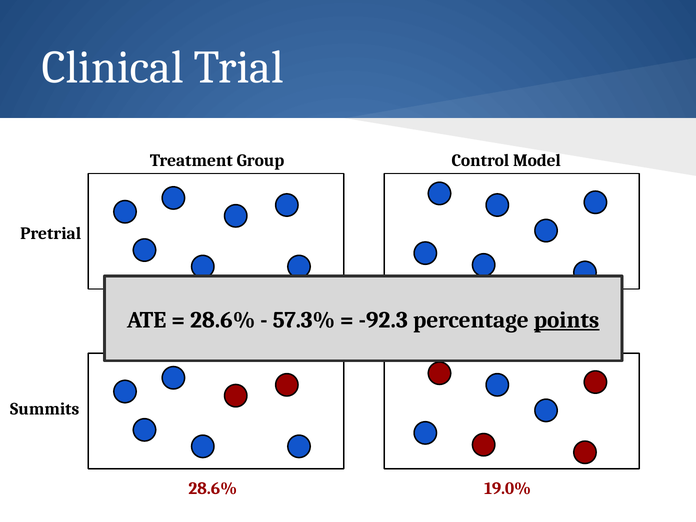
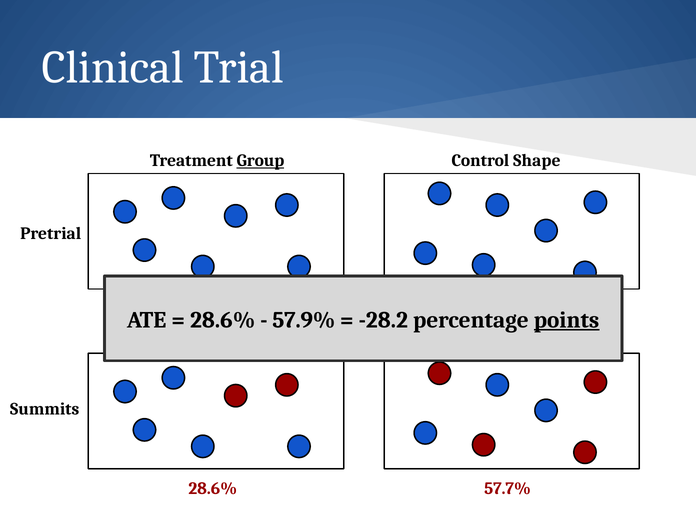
Group underline: none -> present (260, 160)
Model: Model -> Shape (537, 160)
57.3%: 57.3% -> 57.9% (304, 320)
-92.3: -92.3 -> -28.2 (383, 320)
19.0%: 19.0% -> 57.7% (508, 489)
